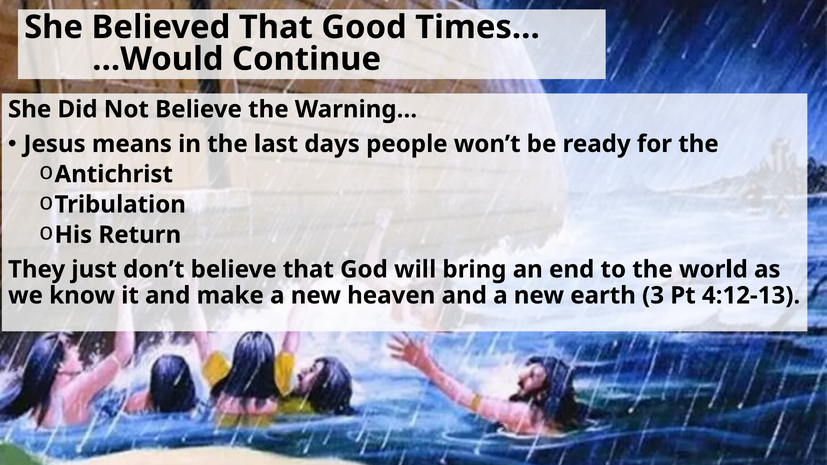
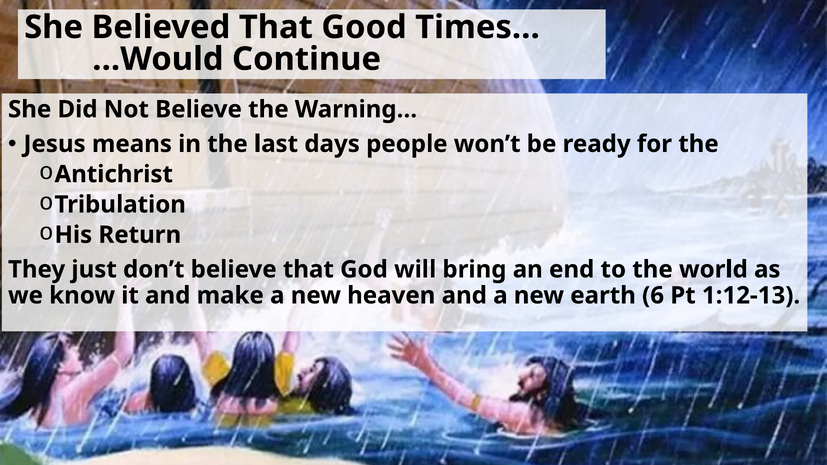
3: 3 -> 6 (653, 296)
4:12-13: 4:12-13 -> 1:12-13 (751, 296)
